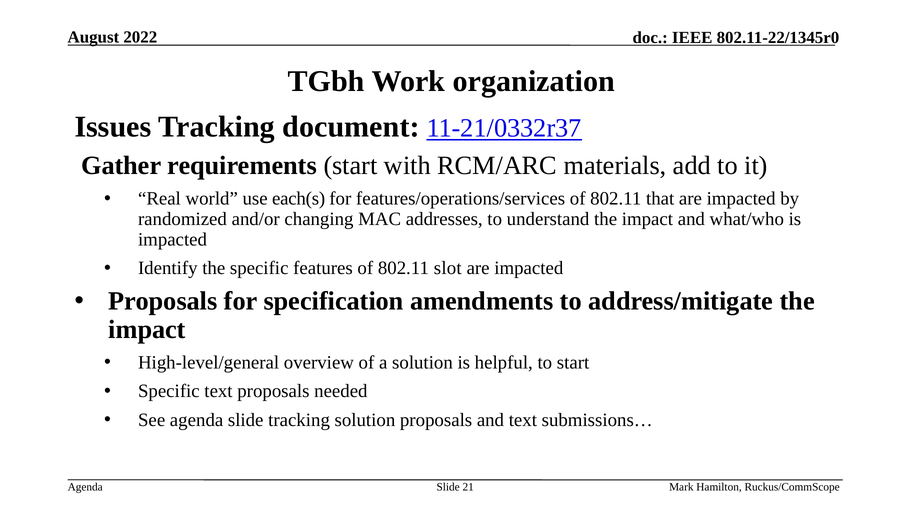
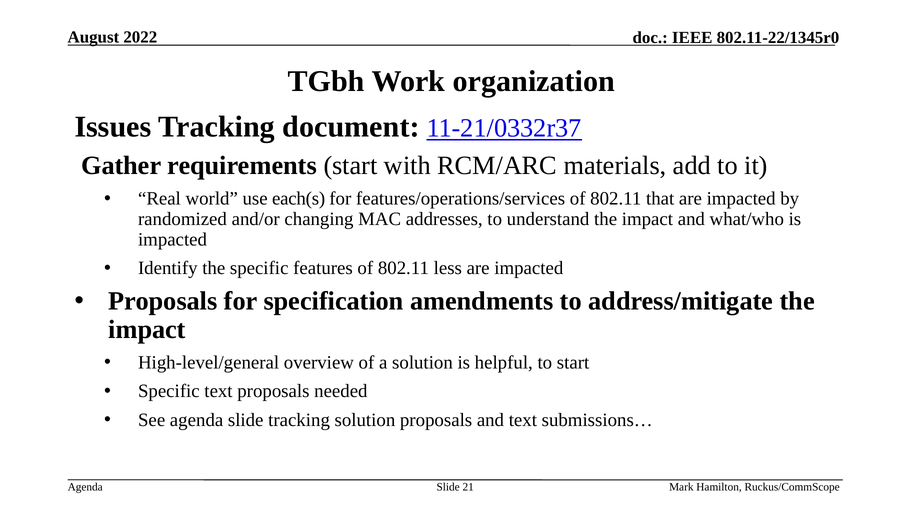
slot: slot -> less (448, 268)
